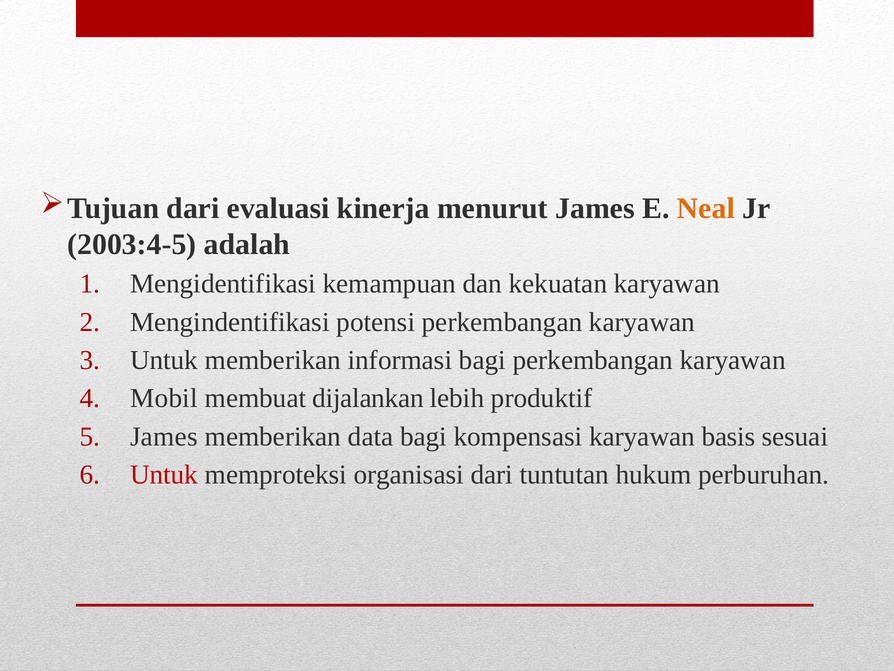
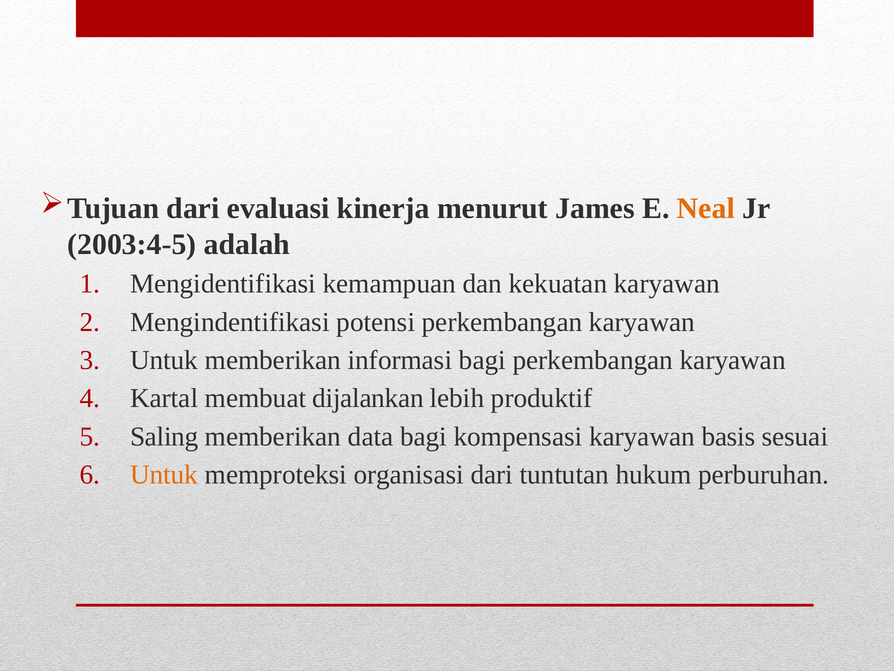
Mobil: Mobil -> Kartal (164, 398)
James: James -> Saling (164, 436)
Untuk colour: red -> orange (164, 475)
